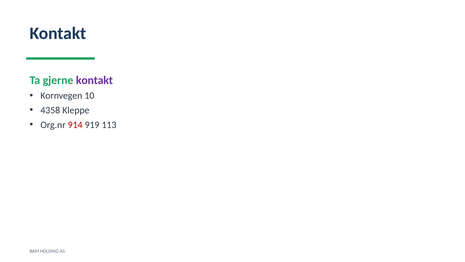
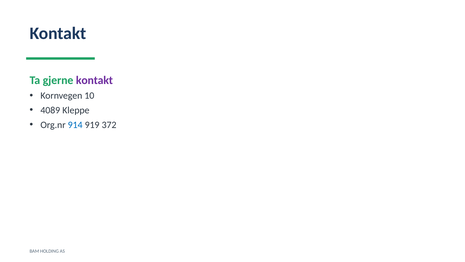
4358: 4358 -> 4089 (50, 110)
914 colour: red -> blue (75, 125)
113: 113 -> 372 (109, 125)
